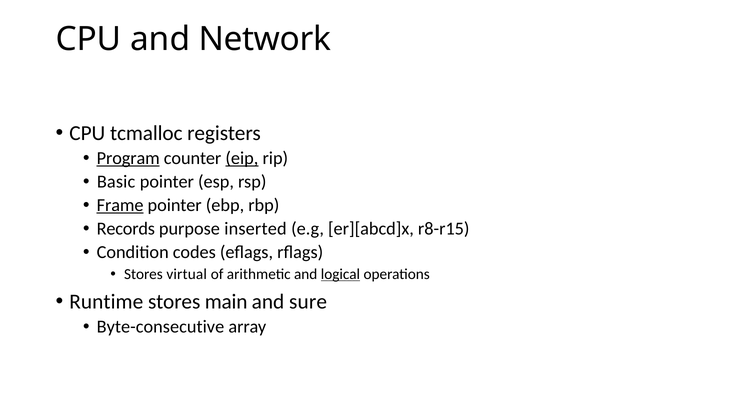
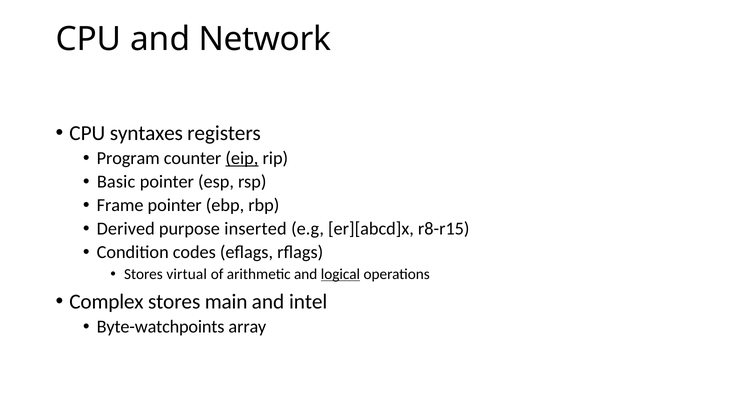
tcmalloc: tcmalloc -> syntaxes (146, 133)
Program underline: present -> none (128, 158)
Frame underline: present -> none (120, 205)
Records: Records -> Derived (126, 229)
Runtime: Runtime -> Complex (106, 301)
sure: sure -> intel (308, 301)
Byte-consecutive: Byte-consecutive -> Byte-watchpoints (161, 326)
